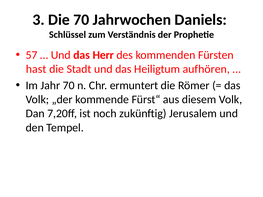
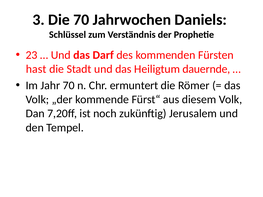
57: 57 -> 23 (32, 55)
Herr: Herr -> Darf (103, 55)
aufhören: aufhören -> dauernde (206, 69)
